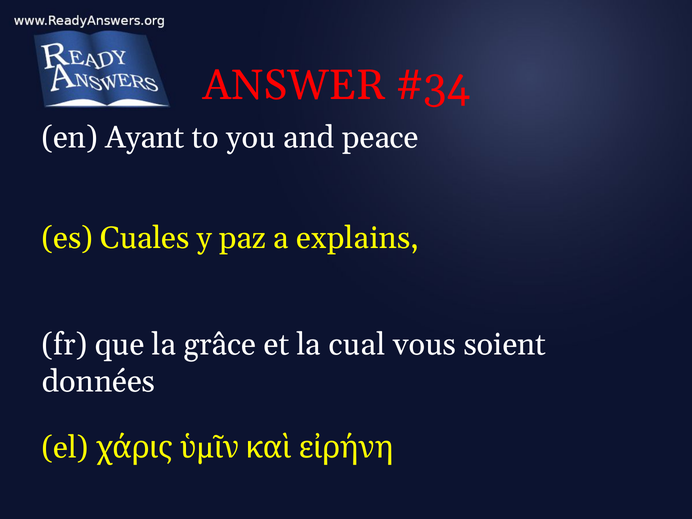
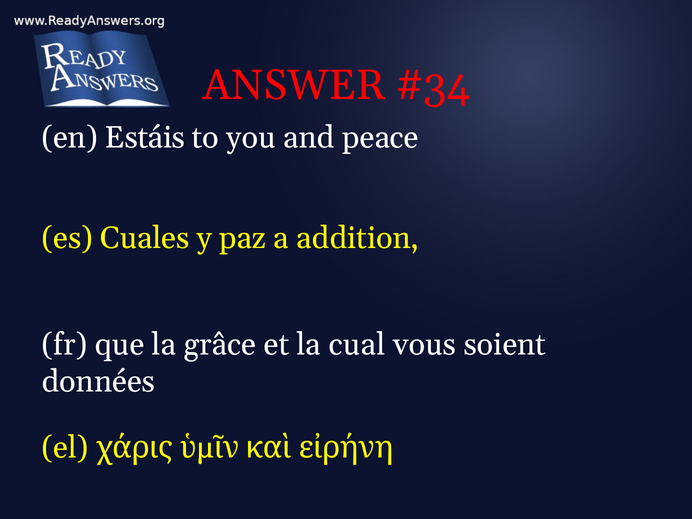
Ayant: Ayant -> Estáis (145, 138)
explains: explains -> addition (358, 238)
